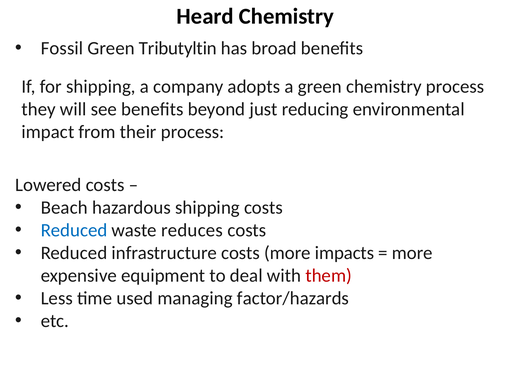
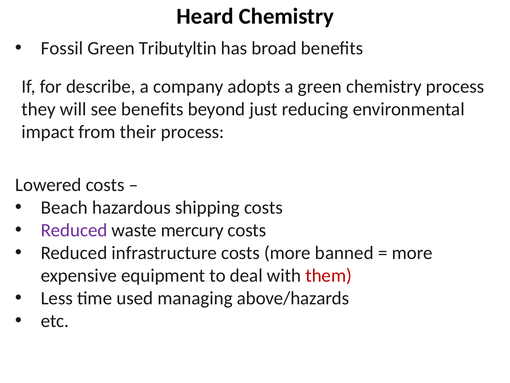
for shipping: shipping -> describe (101, 86)
Reduced colour: blue -> purple (74, 230)
reduces: reduces -> mercury (192, 230)
impacts: impacts -> banned (344, 253)
factor/hazards: factor/hazards -> above/hazards (293, 298)
